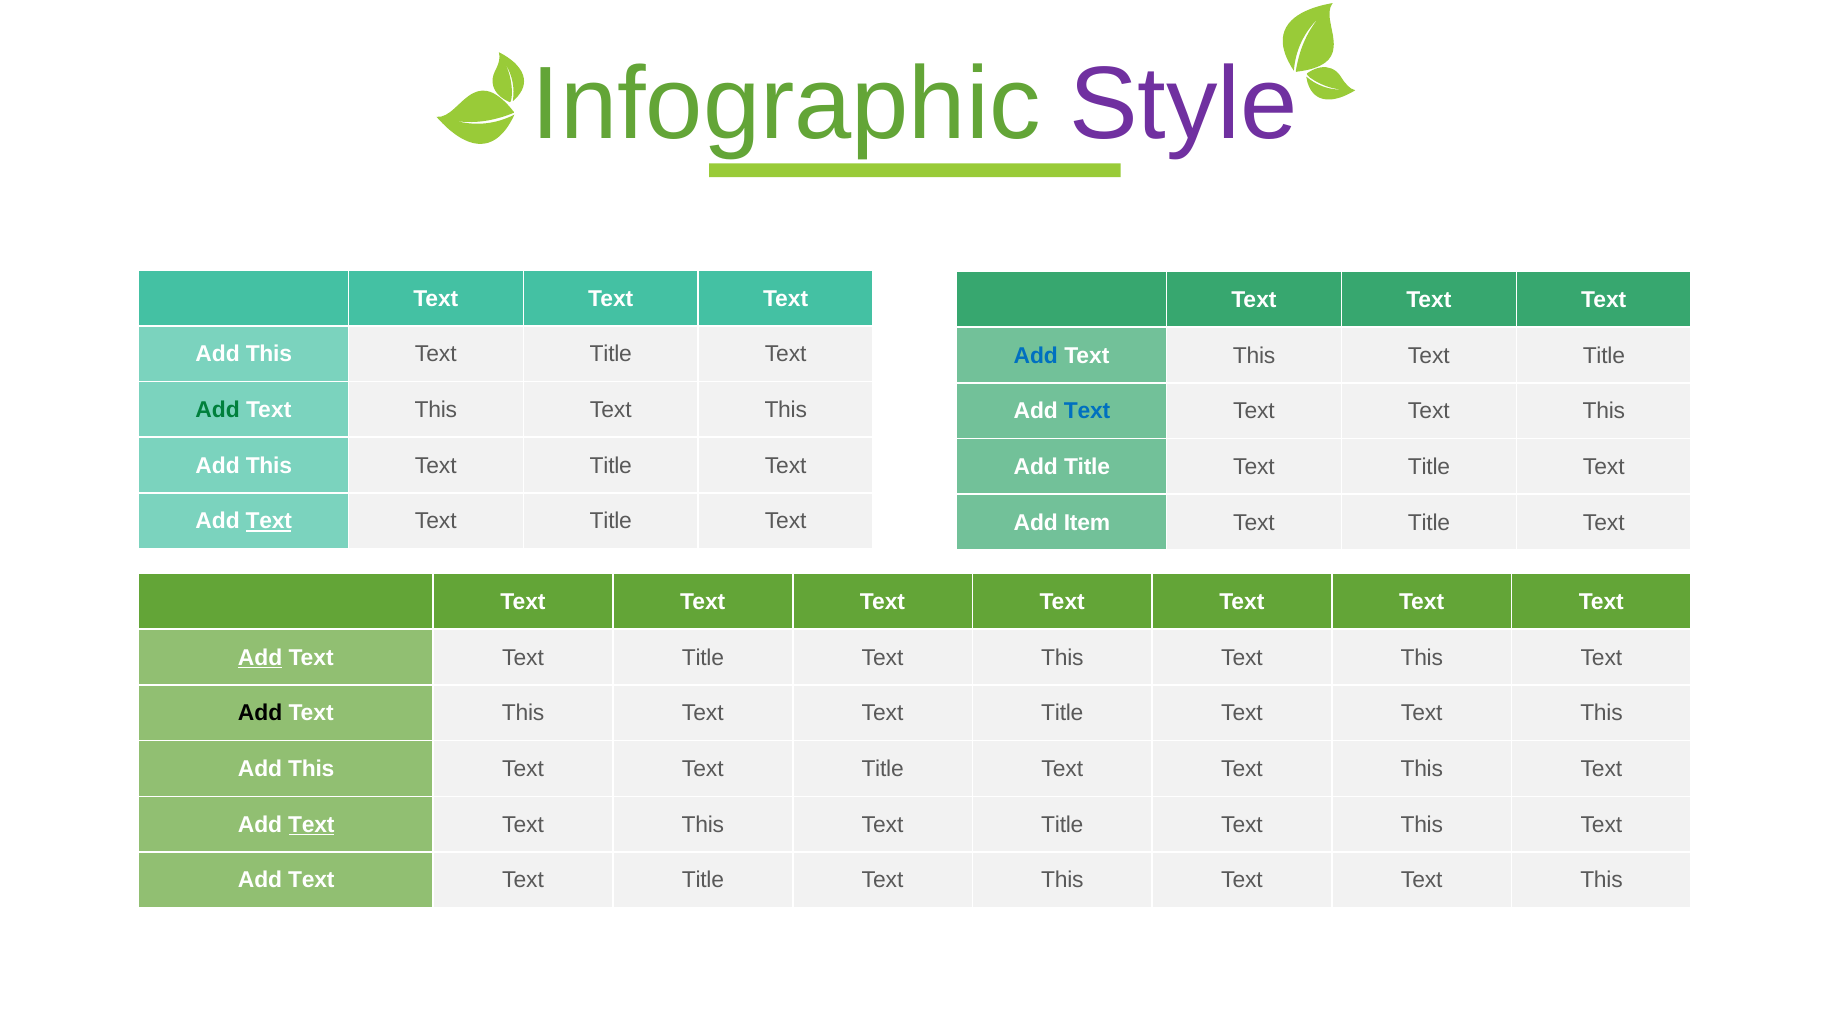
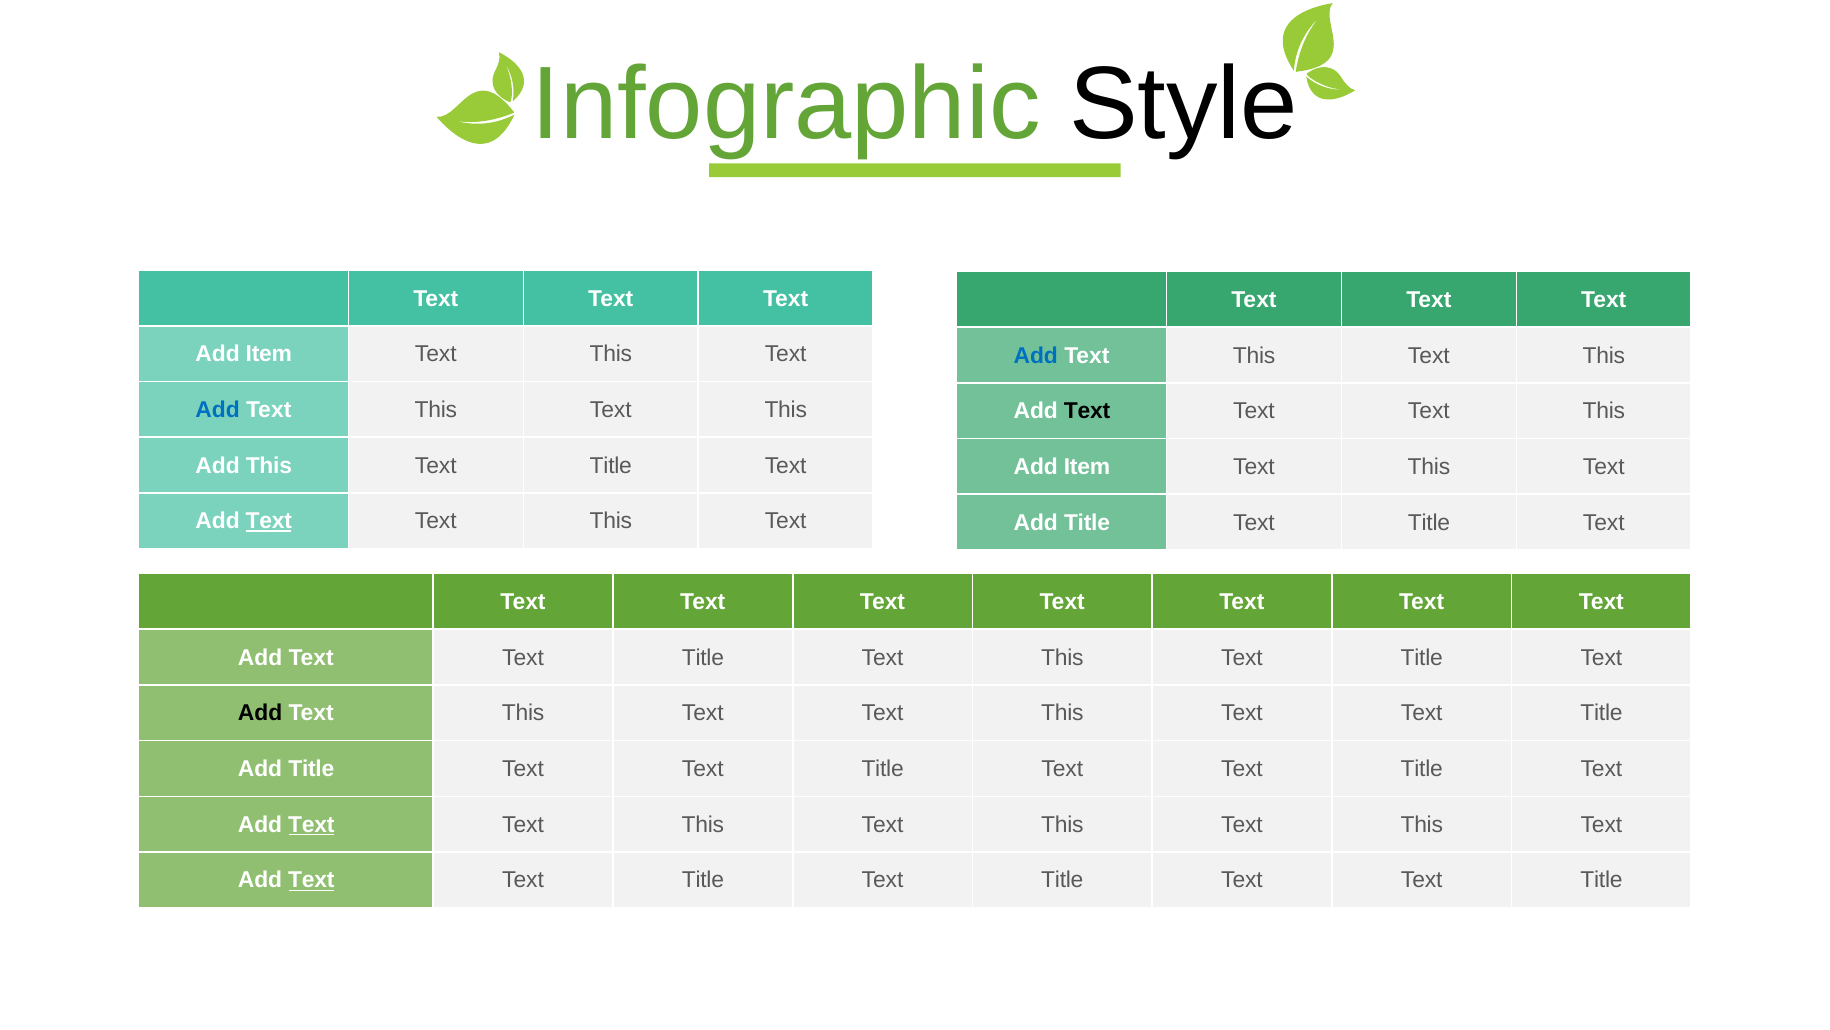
Style colour: purple -> black (1183, 105)
This: This -> Item (269, 354)
Title: Title -> This (611, 354)
Title: Title -> This (1604, 355)
Add colour: green -> blue (218, 410)
Text colour: blue -> black (1087, 411)
Title: Title -> Item (1087, 467)
Title: Title -> This (1429, 467)
Title: Title -> This (611, 521)
Item: Item -> Title (1087, 522)
Add underline: present -> none (260, 657)
This: This -> Title (1422, 657)
Title: Title -> This (1062, 713)
This: This -> Title (1602, 713)
This: This -> Title (311, 769)
This: This -> Title (1422, 769)
Title: Title -> This (1062, 824)
Text underline: none -> present (311, 880)
This: This -> Title (1062, 880)
This: This -> Title (1602, 880)
